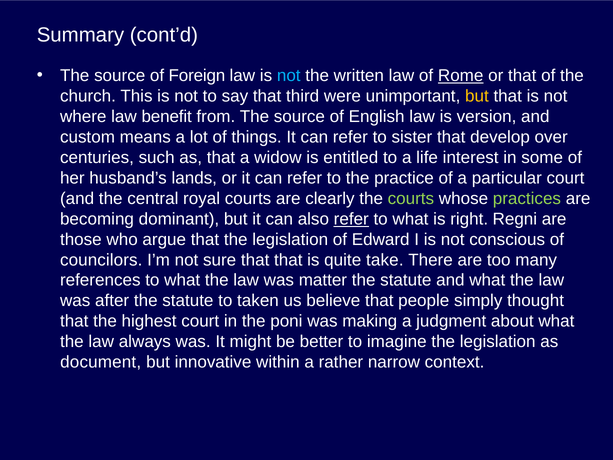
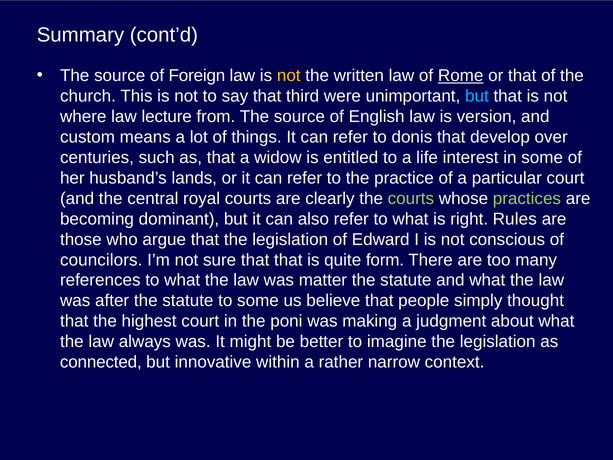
not colour: light blue -> yellow (289, 76)
but colour: yellow -> light blue (477, 96)
benefit: benefit -> lecture (167, 117)
sister: sister -> donis (412, 137)
refer underline: present -> none (351, 219)
Regni: Regni -> Rules (515, 219)
take: take -> form (385, 260)
to taken: taken -> some (258, 301)
document: document -> connected (101, 362)
